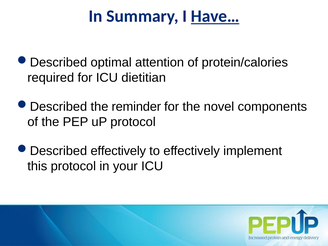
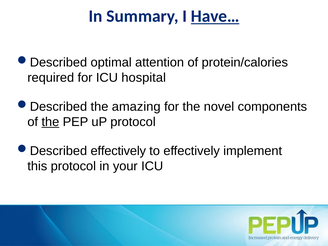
dietitian: dietitian -> hospital (144, 78)
reminder: reminder -> amazing (136, 107)
the underline: none -> present (50, 122)
